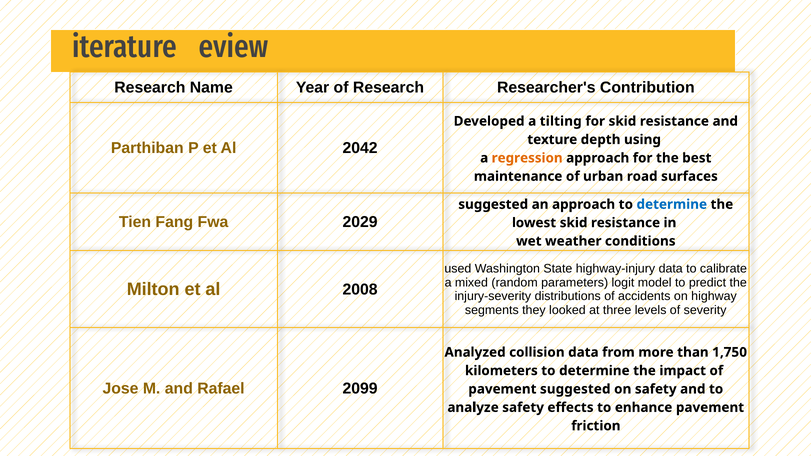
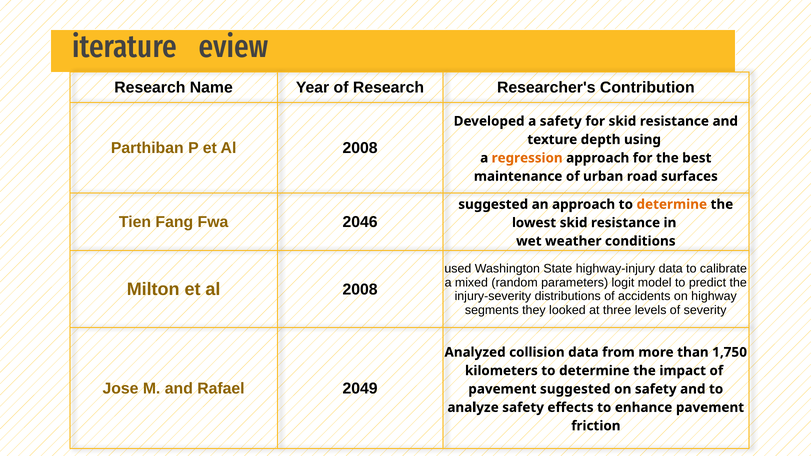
a tilting: tilting -> safety (561, 121)
P et Al 2042: 2042 -> 2008 (360, 148)
determine colour: blue -> orange (672, 204)
2029: 2029 -> 2046 (360, 222)
2099: 2099 -> 2049 (360, 389)
